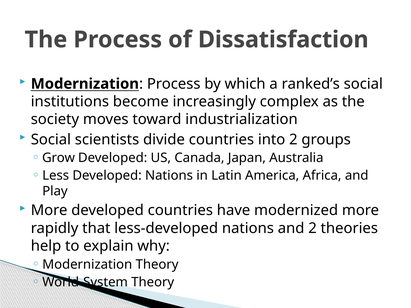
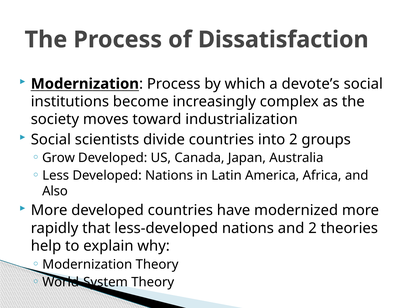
ranked’s: ranked’s -> devote’s (311, 84)
Play: Play -> Also (55, 191)
